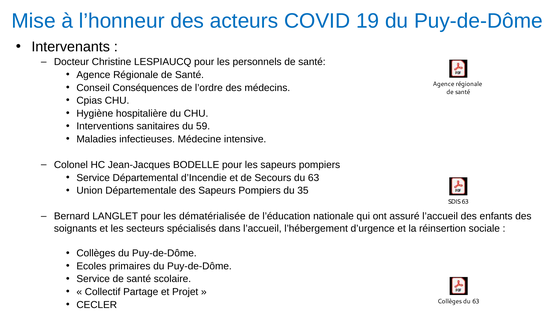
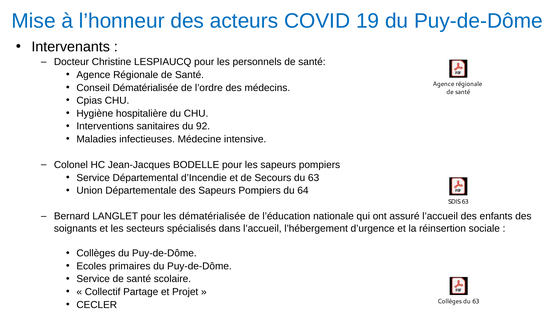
Conseil Conséquences: Conséquences -> Dématérialisée (145, 88)
59: 59 -> 92 (203, 126)
35: 35 -> 64 (303, 191)
